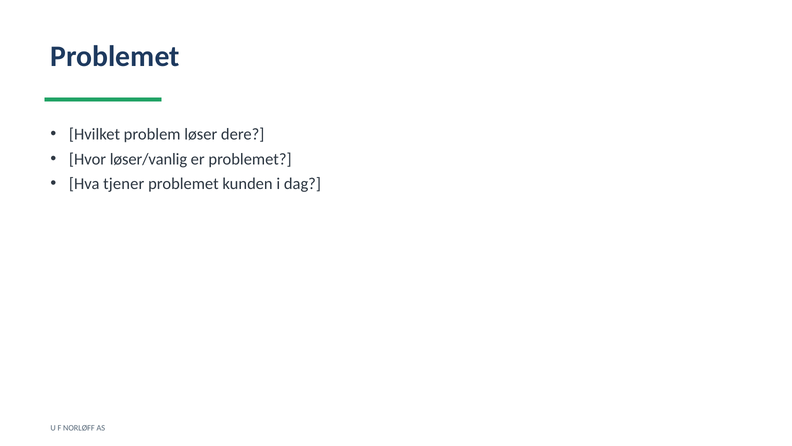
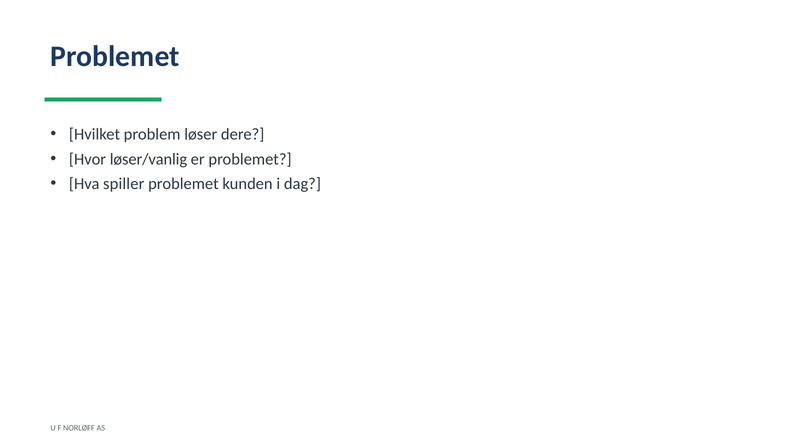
tjener: tjener -> spiller (124, 184)
